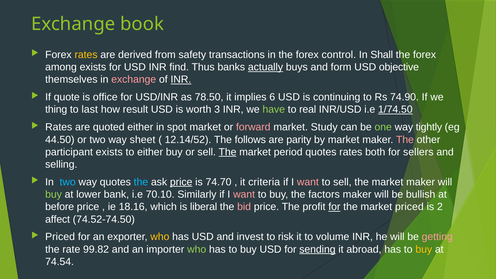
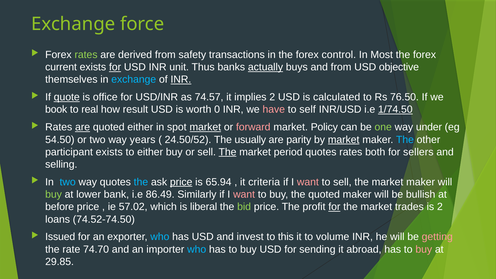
book: book -> force (142, 24)
rates colour: yellow -> light green (86, 55)
Shall: Shall -> Most (382, 55)
among: among -> current (61, 67)
for underline: none -> present (115, 67)
find: find -> unit (179, 67)
and form: form -> from (341, 67)
exchange colour: pink -> light blue (134, 80)
quote underline: none -> present (67, 97)
78.50: 78.50 -> 74.57 (209, 97)
implies 6: 6 -> 2 (272, 97)
continuing: continuing -> calculated (337, 97)
74.90: 74.90 -> 76.50 (405, 97)
thing: thing -> book (56, 110)
last: last -> real (90, 110)
3: 3 -> 0 (217, 110)
have colour: light green -> pink (274, 110)
real: real -> self (308, 110)
are underline: none -> present (83, 127)
market underline: none -> present (205, 127)
Study: Study -> Policy (324, 127)
tightly: tightly -> under (429, 127)
44.50: 44.50 -> 54.50 (60, 140)
sheet: sheet -> years (143, 140)
12.14/52: 12.14/52 -> 24.50/52 (188, 140)
follows: follows -> usually (250, 140)
market underline: none -> present (344, 140)
The colour: pink -> light blue (405, 140)
74.70: 74.70 -> 65.94 (219, 182)
70.10: 70.10 -> 86.49 (160, 194)
the factors: factors -> quoted (324, 194)
18.16: 18.16 -> 57.02 (133, 207)
bid colour: pink -> light green (244, 207)
market priced: priced -> trades (409, 207)
affect: affect -> loans (58, 219)
Priced: Priced -> Issued (60, 237)
who colour: yellow -> light blue (160, 237)
risk: risk -> this (286, 237)
99.82: 99.82 -> 74.70 (96, 249)
who colour: light green -> light blue (197, 249)
sending underline: present -> none (317, 249)
buy colour: yellow -> pink (424, 249)
74.54: 74.54 -> 29.85 (60, 262)
